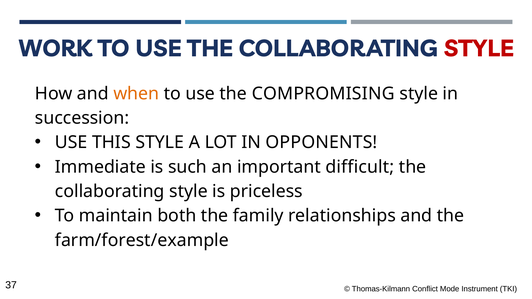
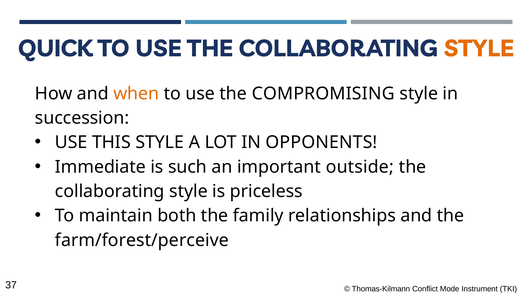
WORK: WORK -> QUICK (55, 49)
STYLE colour: red -> orange (479, 49)
difficult: difficult -> outside (360, 167)
farm/forest/example: farm/forest/example -> farm/forest/perceive (142, 240)
